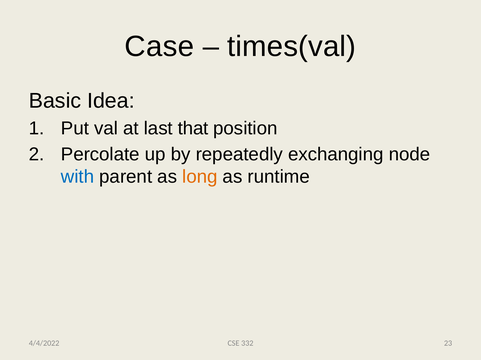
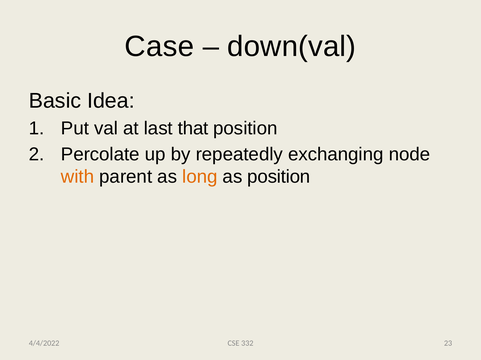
times(val: times(val -> down(val (292, 47)
with colour: blue -> orange (78, 177)
as runtime: runtime -> position (279, 177)
